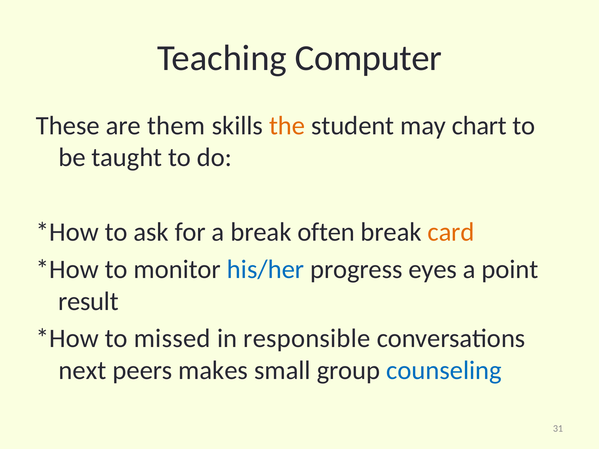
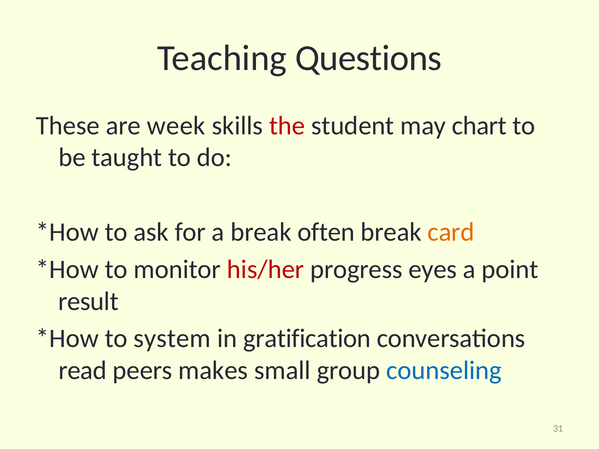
Computer: Computer -> Questions (368, 58)
them: them -> week (176, 126)
the colour: orange -> red (287, 126)
his/her colour: blue -> red (266, 269)
missed: missed -> system (172, 339)
responsible: responsible -> gratification (307, 339)
next: next -> read (83, 371)
